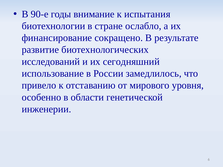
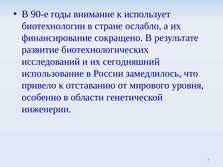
испытания: испытания -> использует (147, 14)
